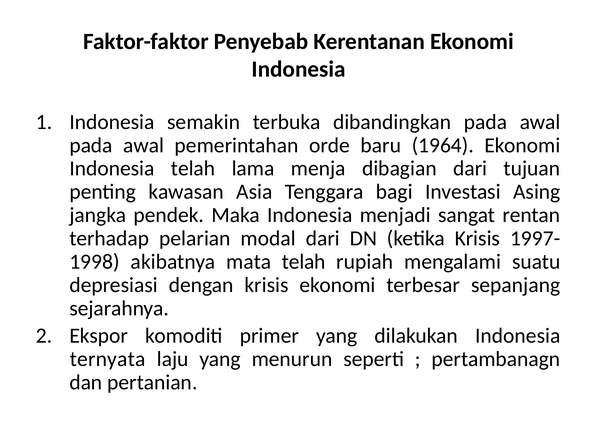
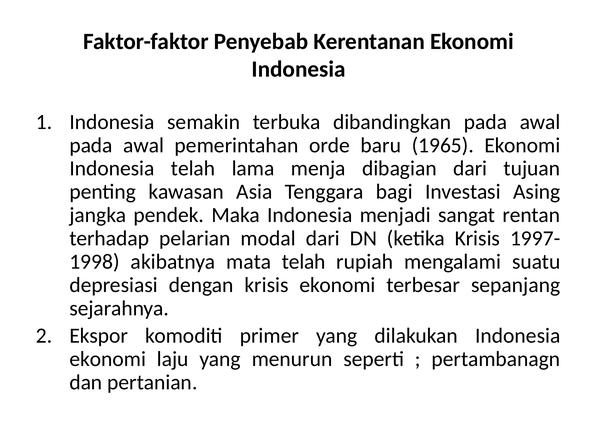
1964: 1964 -> 1965 (443, 145)
ternyata: ternyata -> ekonomi (108, 359)
